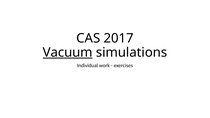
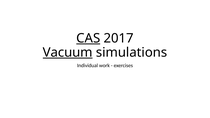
CAS underline: none -> present (88, 38)
